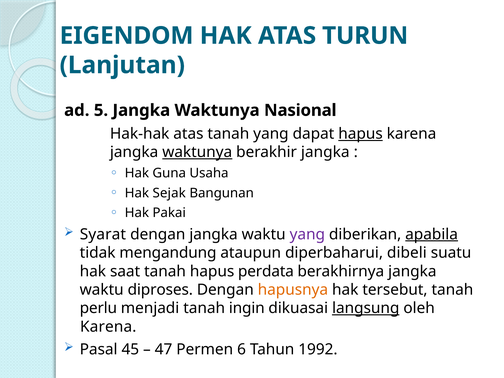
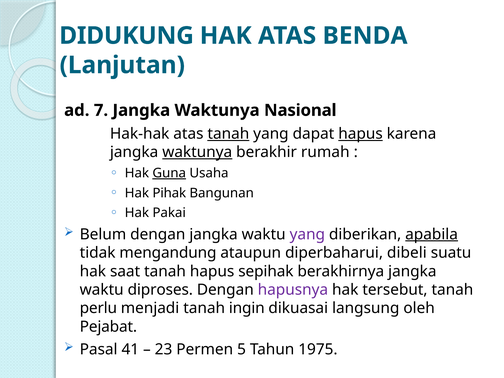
EIGENDOM: EIGENDOM -> DIDUKUNG (127, 36)
TURUN: TURUN -> BENDA (365, 36)
5: 5 -> 7 (101, 110)
tanah underline: none -> present (228, 134)
berakhir jangka: jangka -> rumah (325, 152)
Guna underline: none -> present (169, 173)
Sejak: Sejak -> Pihak (169, 193)
Syarat: Syarat -> Belum (103, 234)
perdata: perdata -> sepihak (266, 271)
hapusnya colour: orange -> purple (293, 290)
langsung underline: present -> none (366, 308)
Karena: Karena -> Pejabat (108, 327)
45: 45 -> 41 (130, 349)
47: 47 -> 23 (164, 349)
6: 6 -> 5 (241, 349)
1992: 1992 -> 1975 (318, 349)
